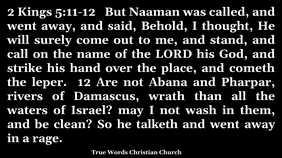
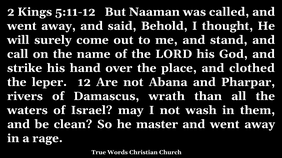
cometh: cometh -> clothed (252, 68)
talketh: talketh -> master (157, 125)
